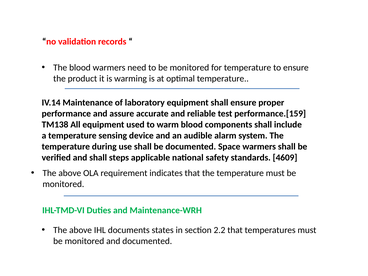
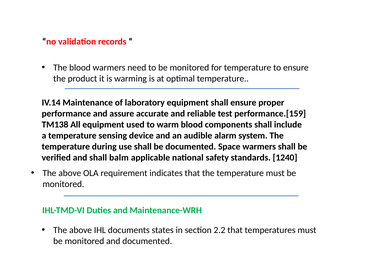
steps: steps -> balm (119, 158)
4609: 4609 -> 1240 (285, 158)
